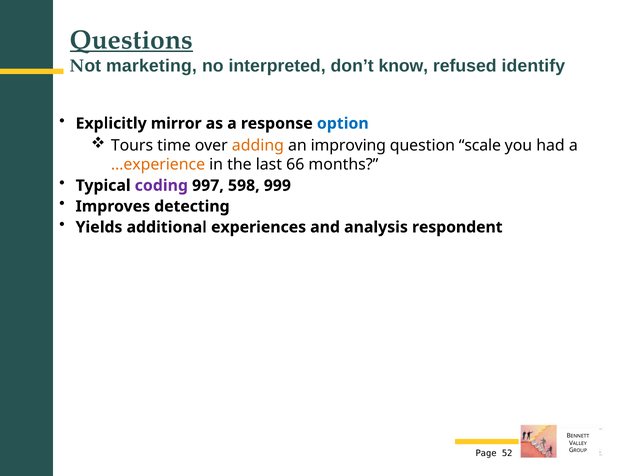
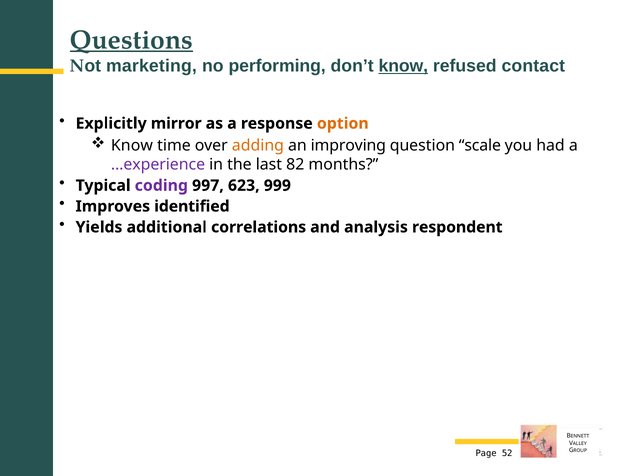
interpreted: interpreted -> performing (277, 66)
know underline: none -> present (403, 66)
identify: identify -> contact (533, 66)
option colour: blue -> orange (343, 124)
Tours: Tours -> Know (132, 146)
…experience colour: orange -> purple (158, 165)
66: 66 -> 82 (295, 165)
598: 598 -> 623 (244, 186)
detecting: detecting -> identified (192, 206)
experiences: experiences -> correlations (259, 227)
